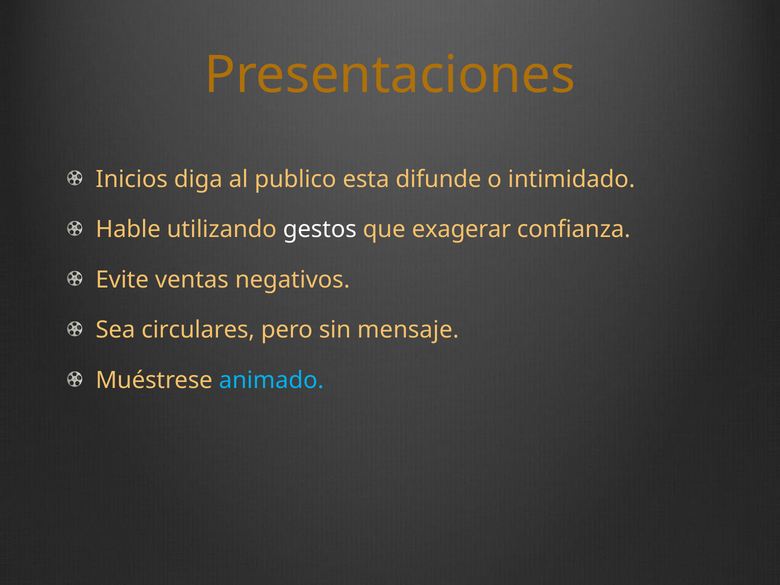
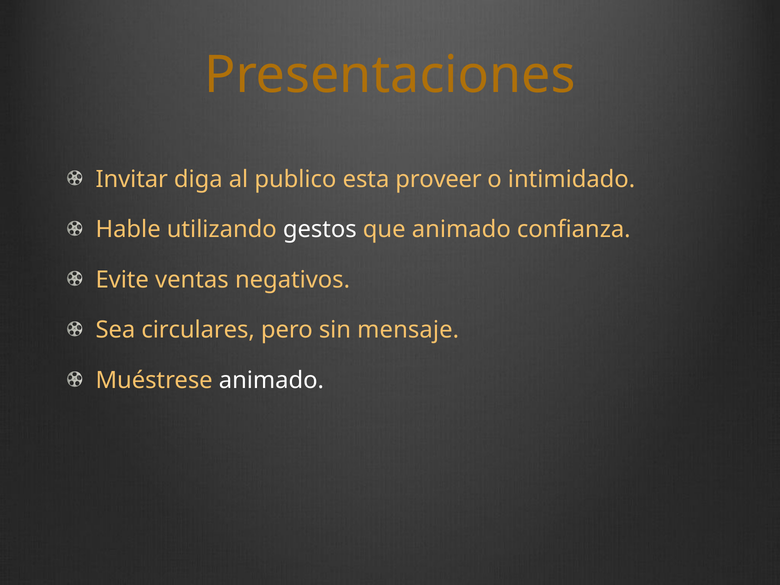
Inicios: Inicios -> Invitar (132, 179)
difunde: difunde -> proveer (438, 179)
que exagerar: exagerar -> animado (461, 230)
animado colour: light blue -> white (271, 380)
